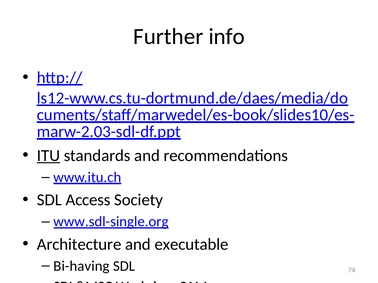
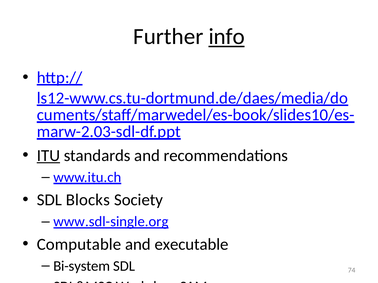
info underline: none -> present (227, 37)
Access: Access -> Blocks (88, 200)
Architecture: Architecture -> Computable (79, 245)
Bi-having: Bi-having -> Bi-system (82, 266)
